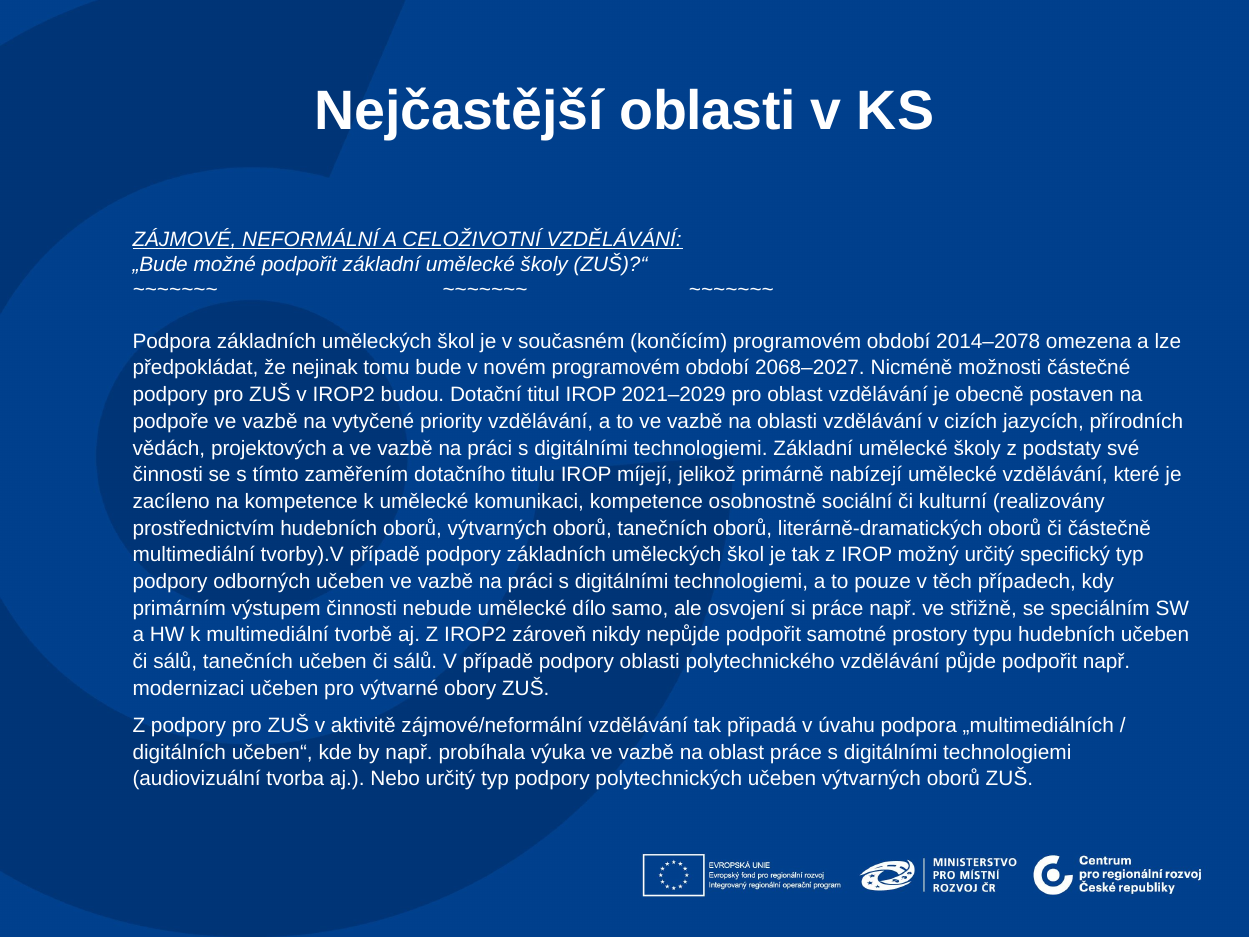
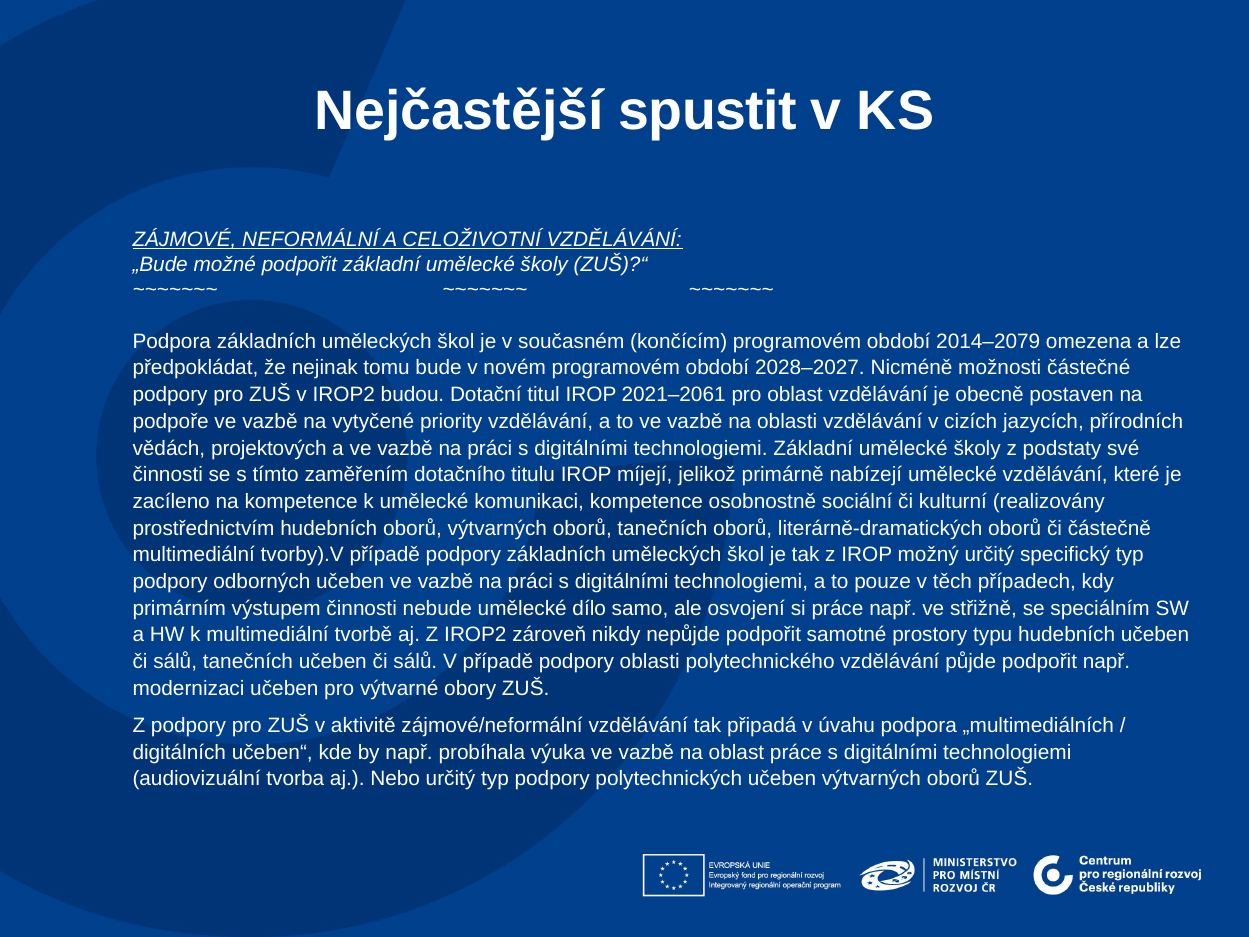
Nejčastější oblasti: oblasti -> spustit (708, 111)
2014–2078: 2014–2078 -> 2014–2079 (988, 341)
2068–2027: 2068–2027 -> 2028–2027 (810, 368)
2021–2029: 2021–2029 -> 2021–2061 (674, 395)
